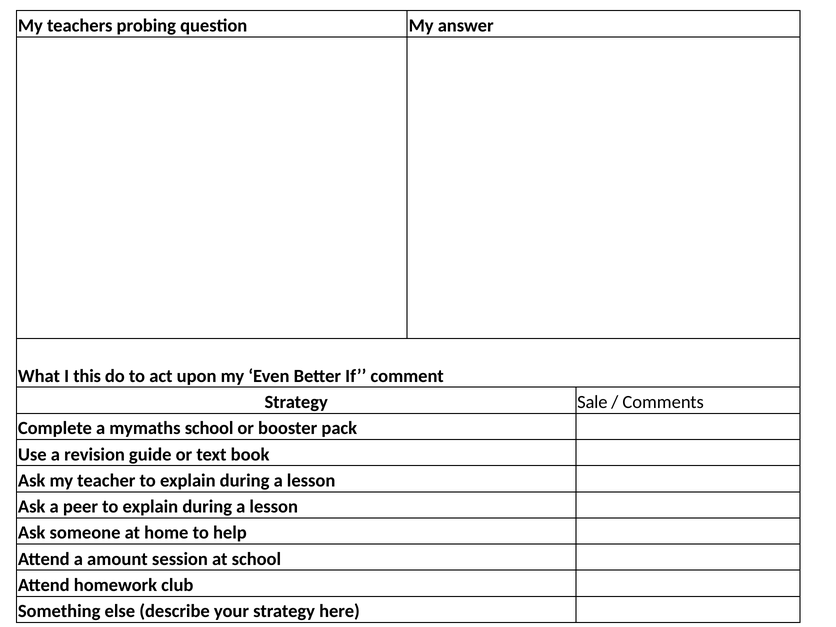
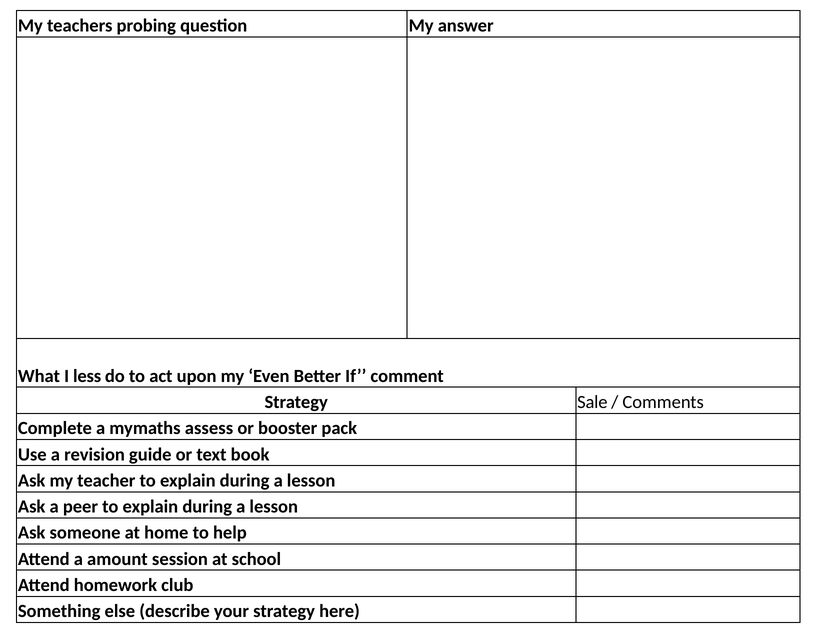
this: this -> less (87, 376)
mymaths school: school -> assess (209, 428)
